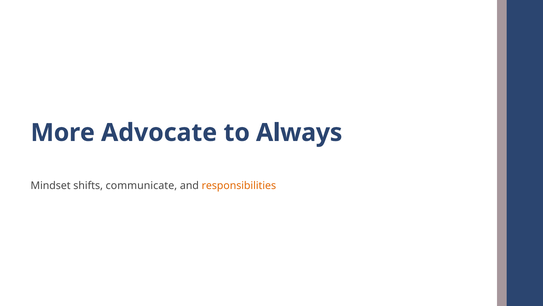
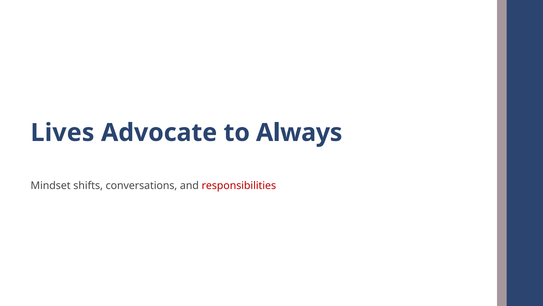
More: More -> Lives (62, 132)
communicate: communicate -> conversations (141, 185)
responsibilities colour: orange -> red (239, 185)
